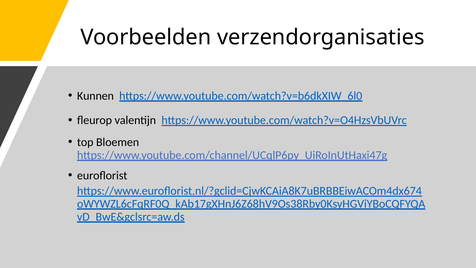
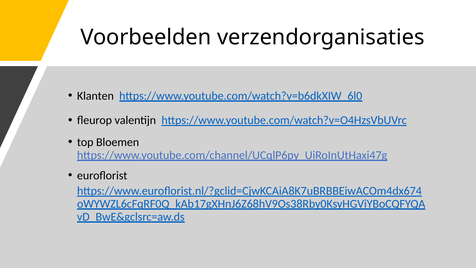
Kunnen: Kunnen -> Klanten (95, 96)
